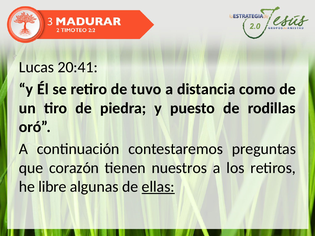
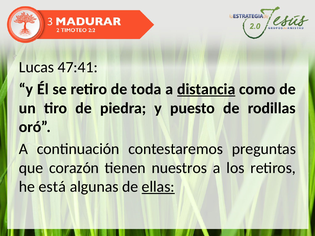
20:41: 20:41 -> 47:41 (78, 67)
tuvo: tuvo -> toda (146, 89)
distancia underline: none -> present (206, 89)
libre: libre -> está (52, 187)
